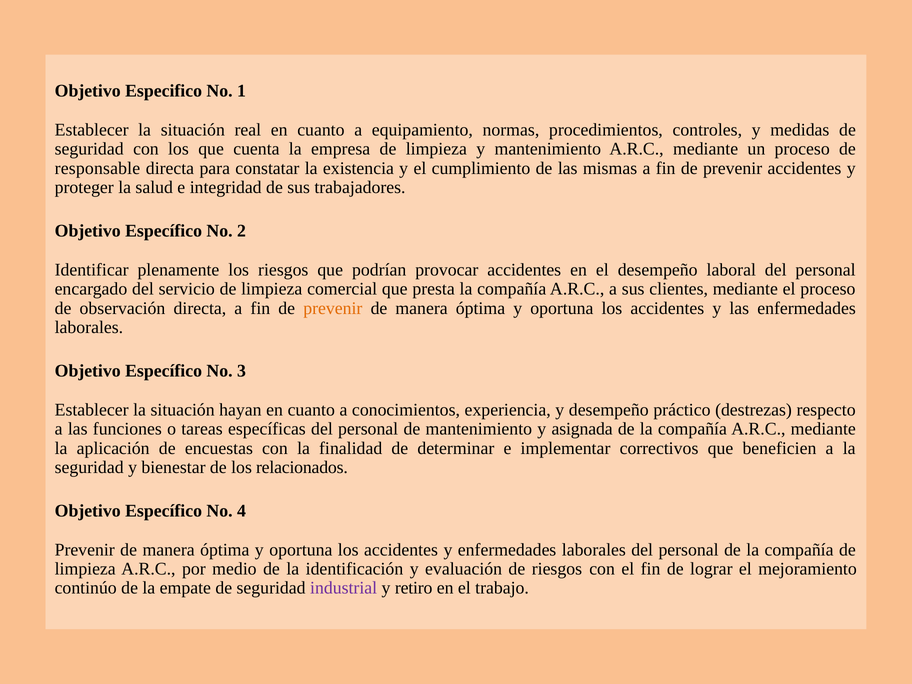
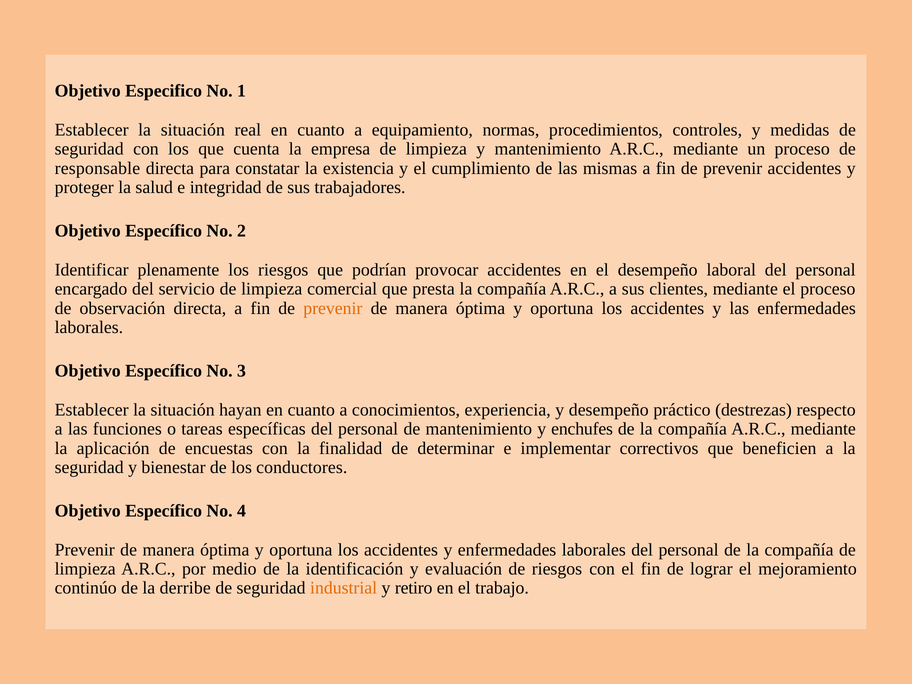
asignada: asignada -> enchufes (582, 429)
relacionados: relacionados -> conductores (302, 467)
empate: empate -> derribe (185, 588)
industrial colour: purple -> orange (344, 588)
